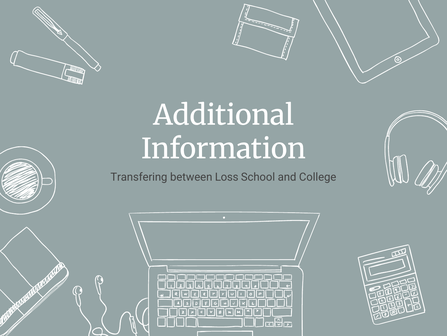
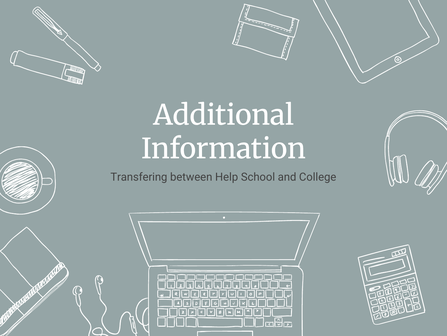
Loss: Loss -> Help (227, 177)
